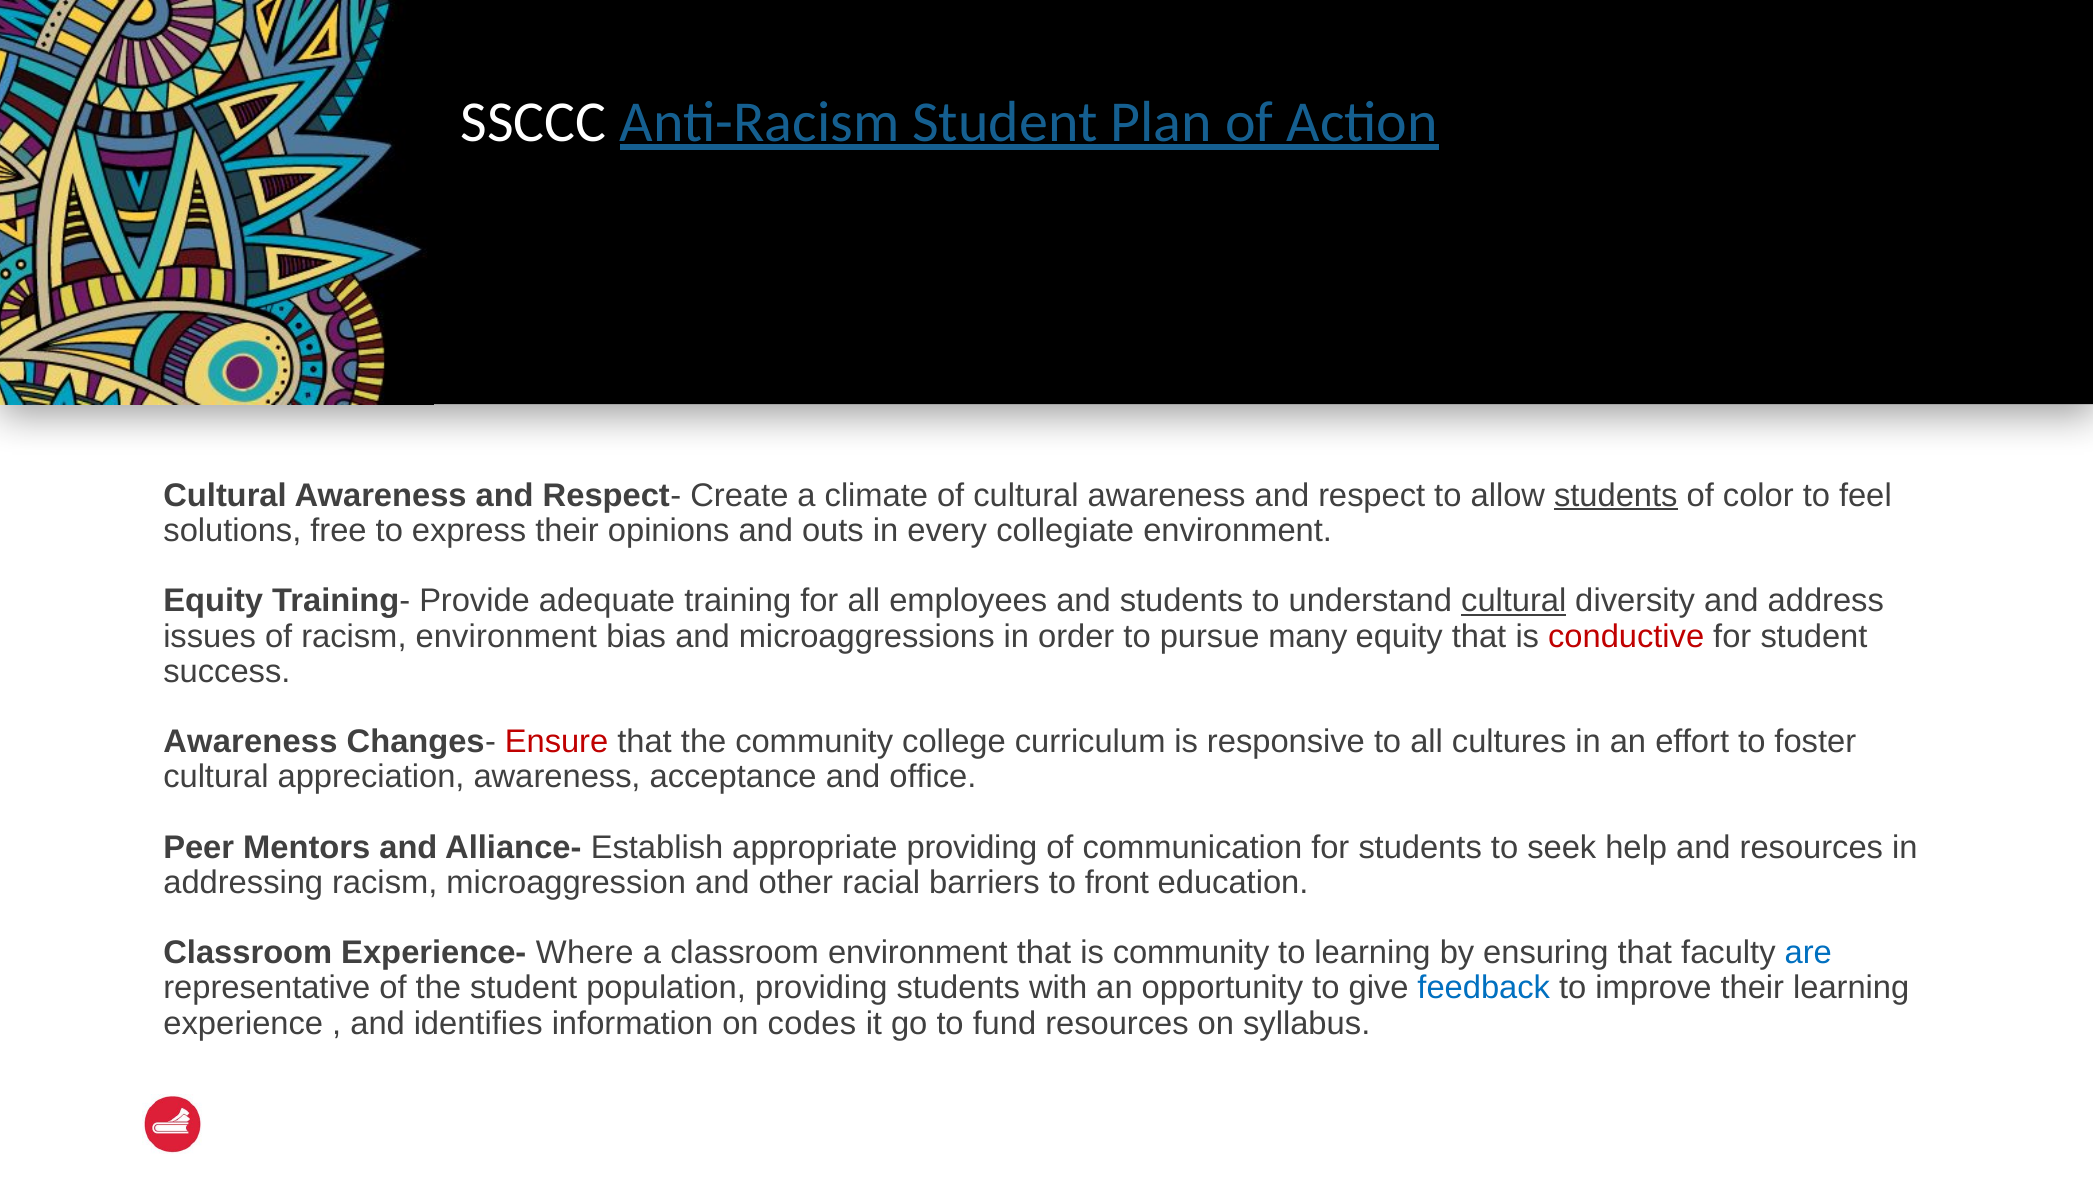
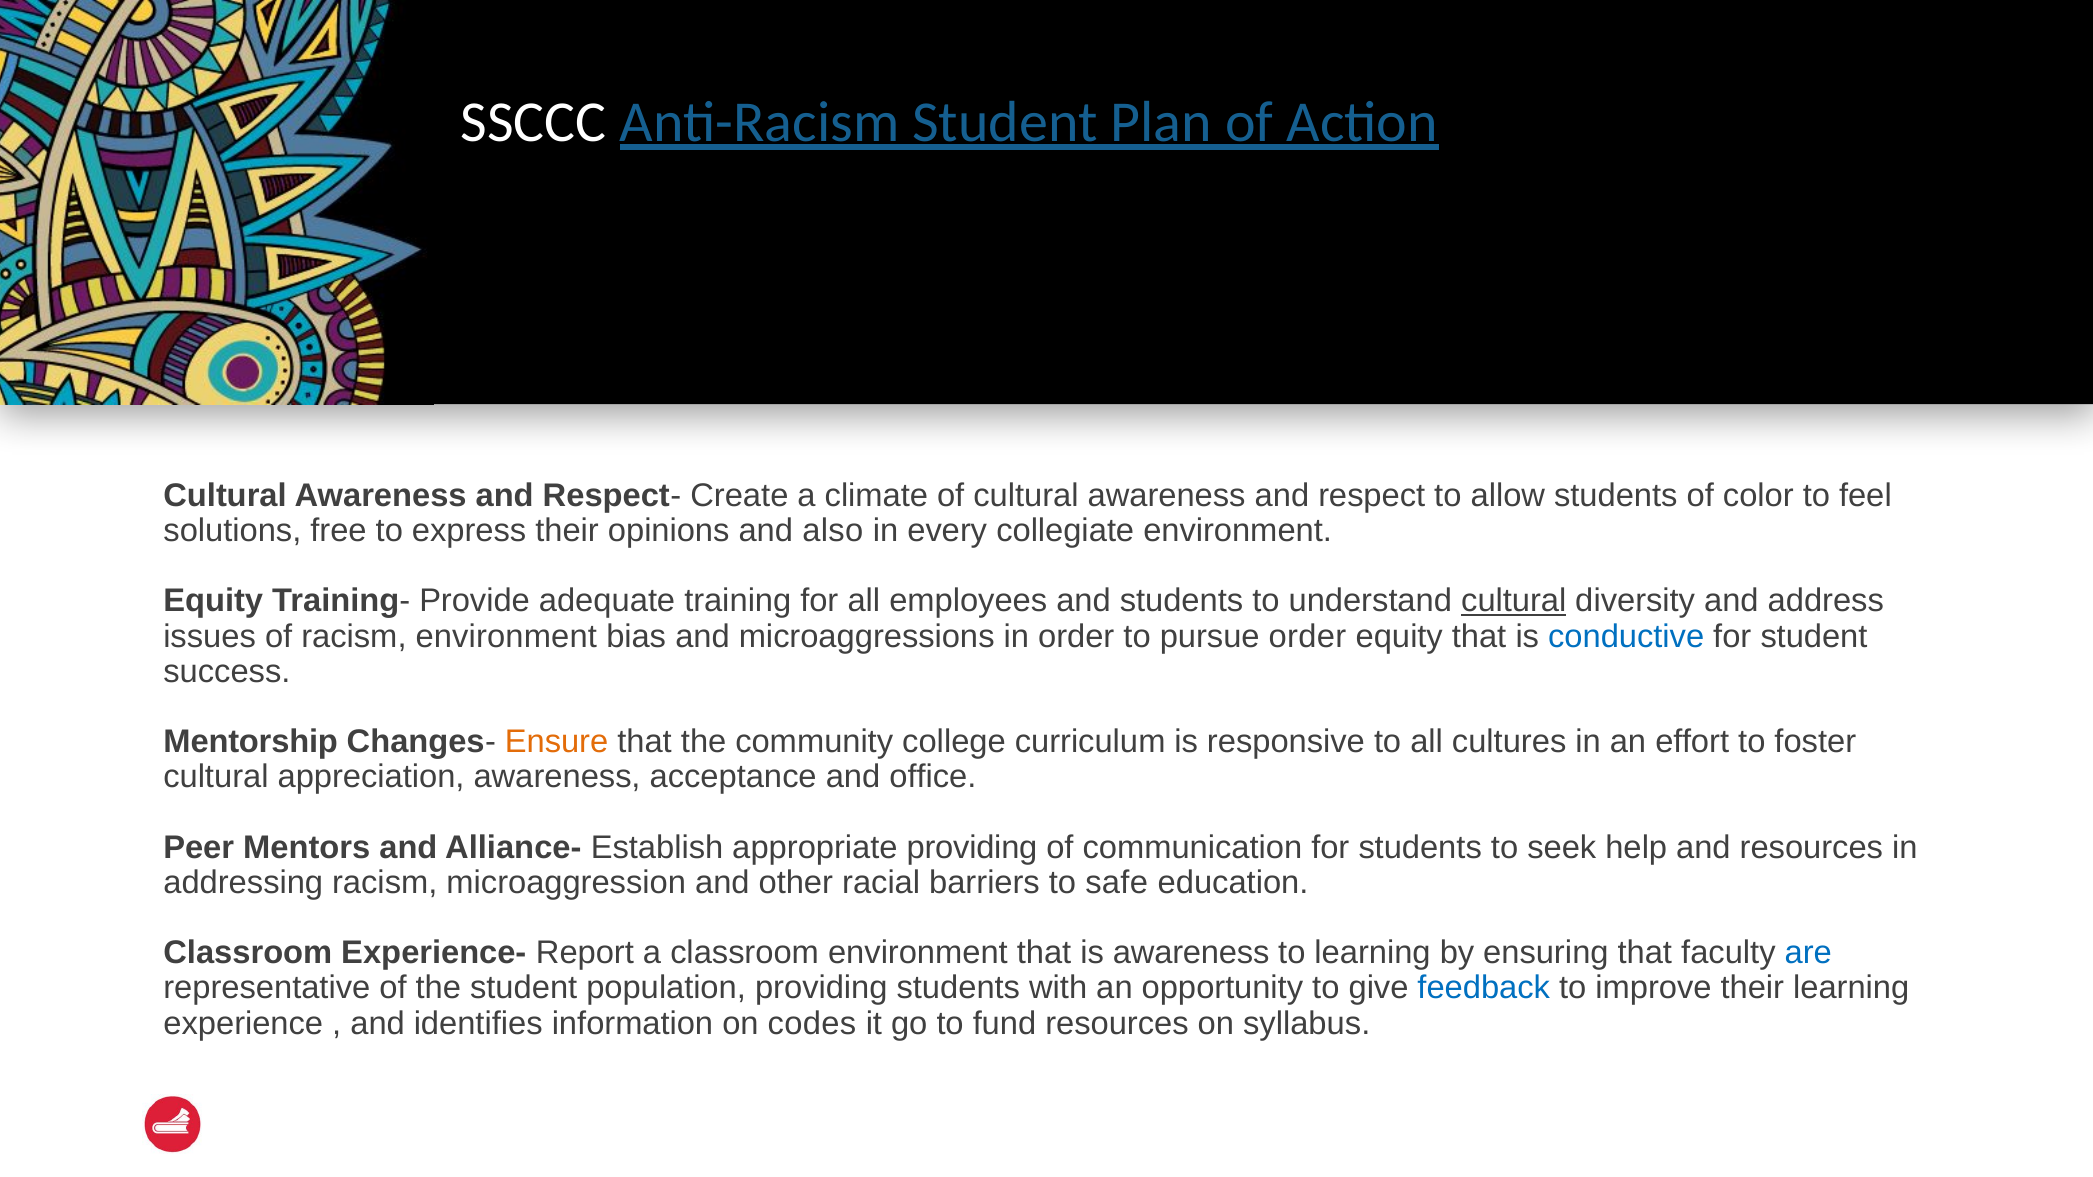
students underline: present -> none (1616, 495)
outs: outs -> also (833, 531)
pursue many: many -> order (1308, 636)
conductive colour: red -> blue (1626, 636)
Awareness: Awareness -> Mentorship (251, 742)
Ensure colour: red -> orange (557, 742)
front: front -> safe (1117, 883)
Where: Where -> Report (585, 953)
is community: community -> awareness (1191, 953)
